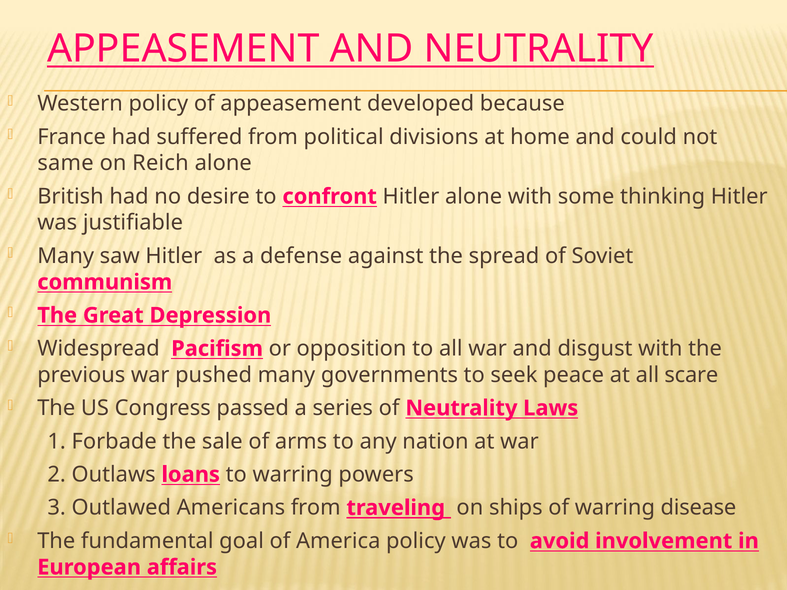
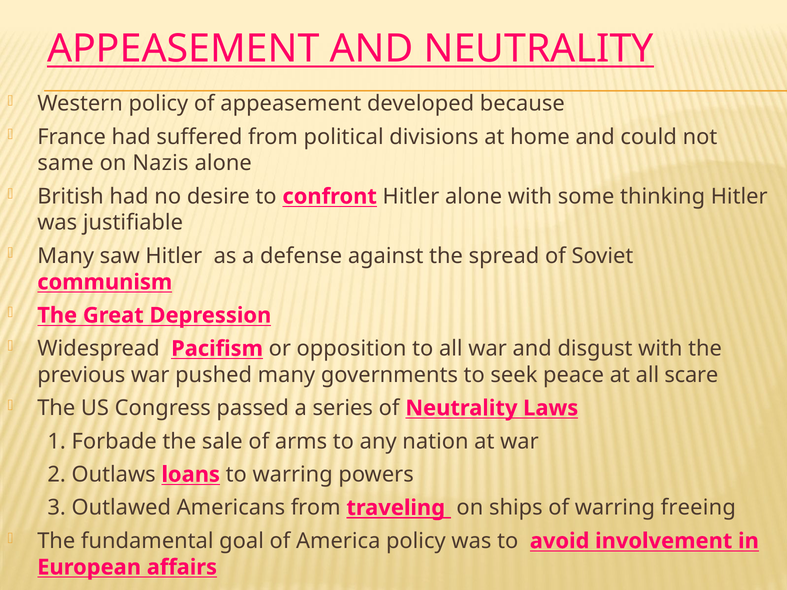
Reich: Reich -> Nazis (160, 163)
disease: disease -> freeing (698, 508)
